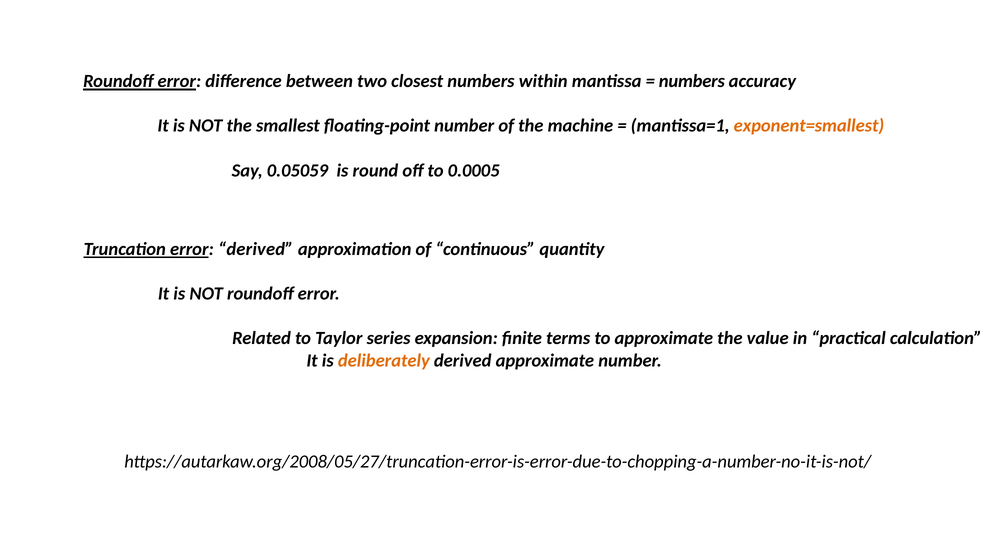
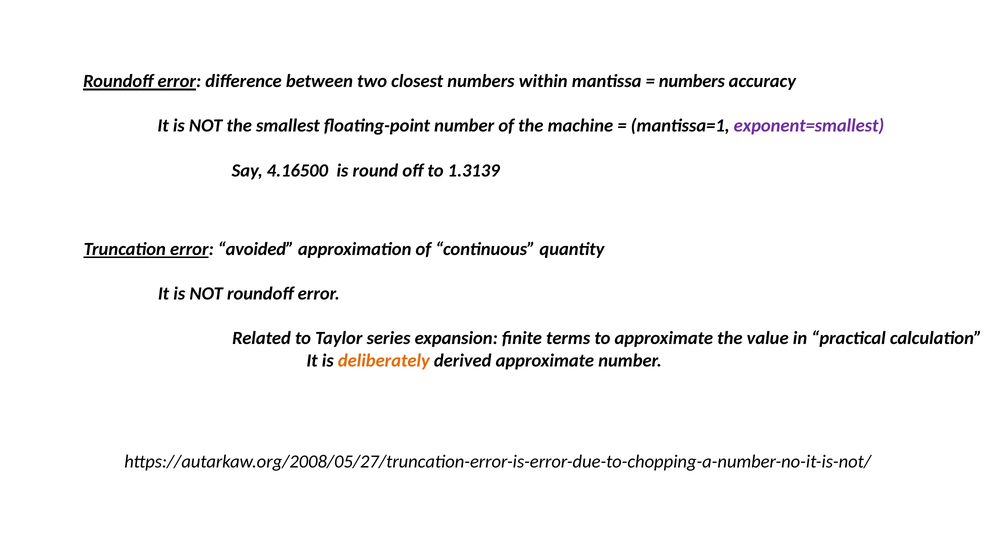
exponent=smallest colour: orange -> purple (809, 126)
0.05059: 0.05059 -> 4.16500 (297, 170)
0.0005: 0.0005 -> 1.3139 (474, 170)
error derived: derived -> avoided (256, 249)
